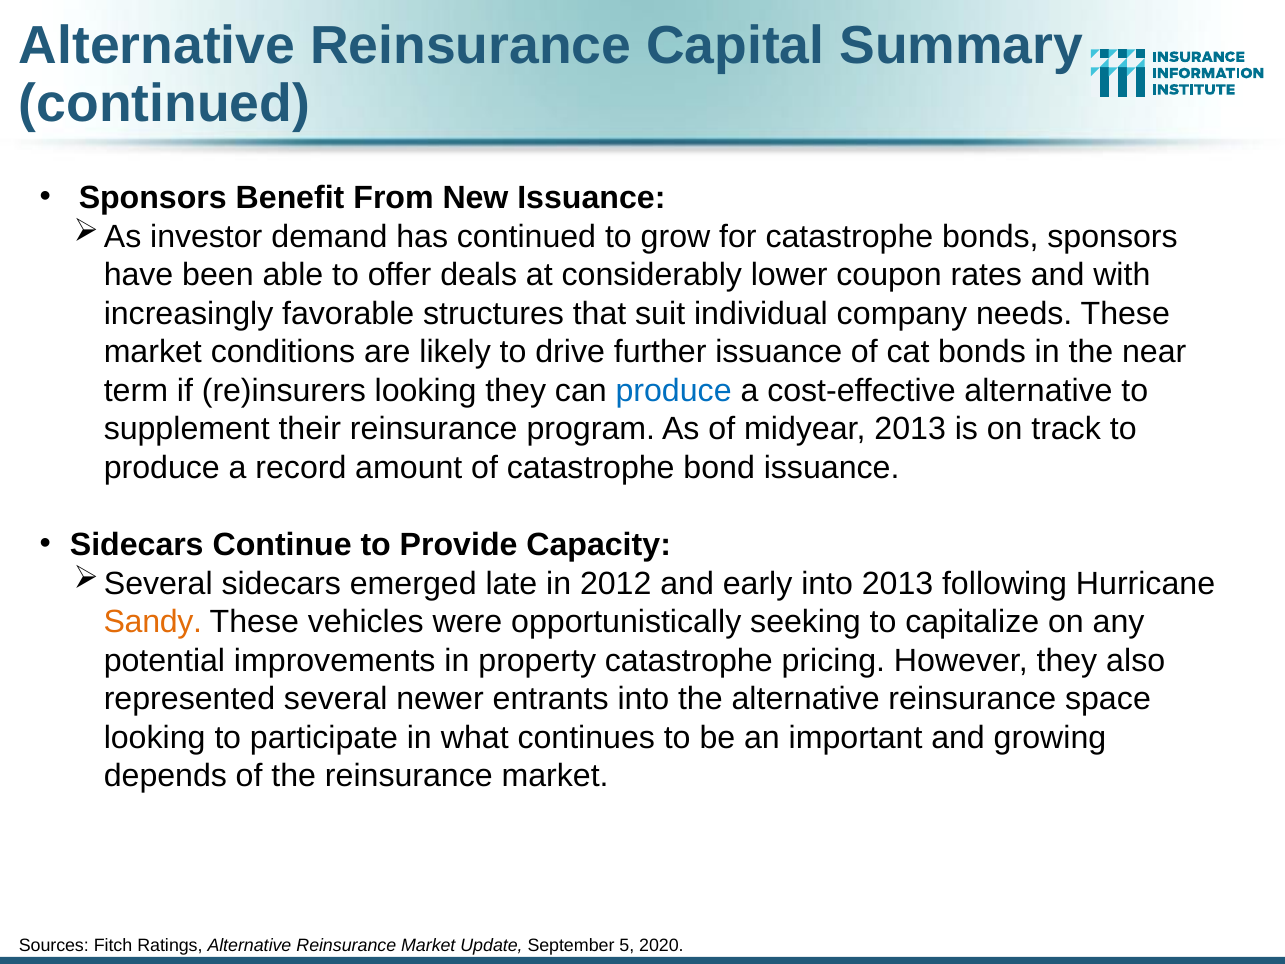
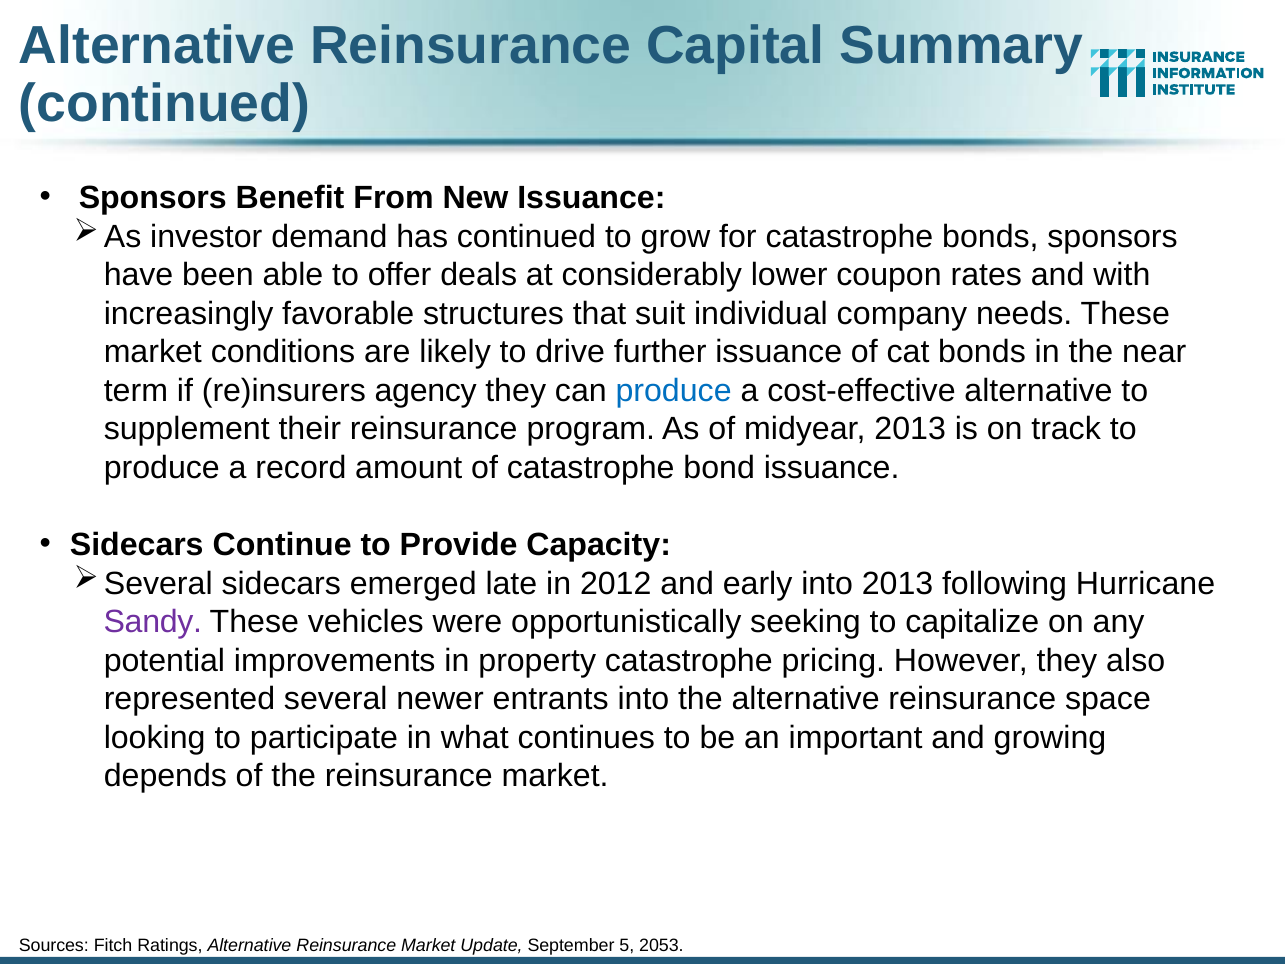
re)insurers looking: looking -> agency (426, 391)
Sandy colour: orange -> purple (153, 622)
2020: 2020 -> 2053 (661, 946)
